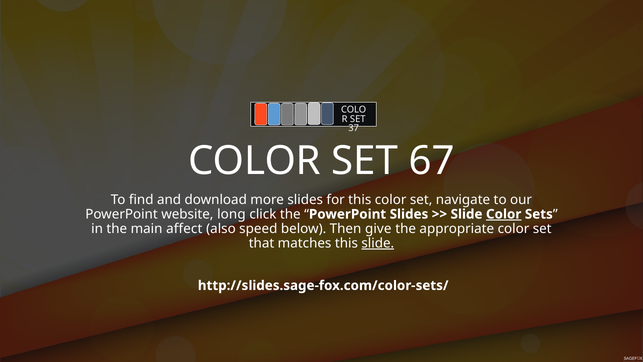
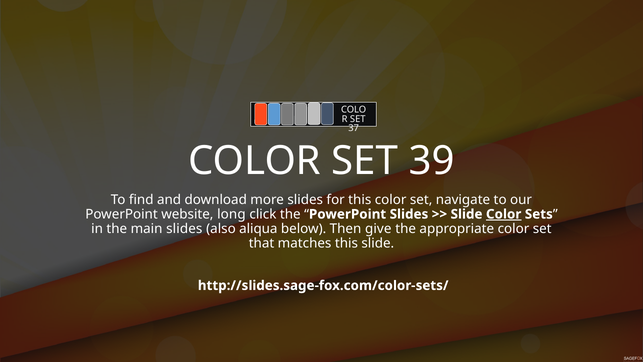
67: 67 -> 39 (432, 161)
main affect: affect -> slides (184, 228)
speed: speed -> aliqua (258, 228)
slide underline: present -> none (378, 243)
